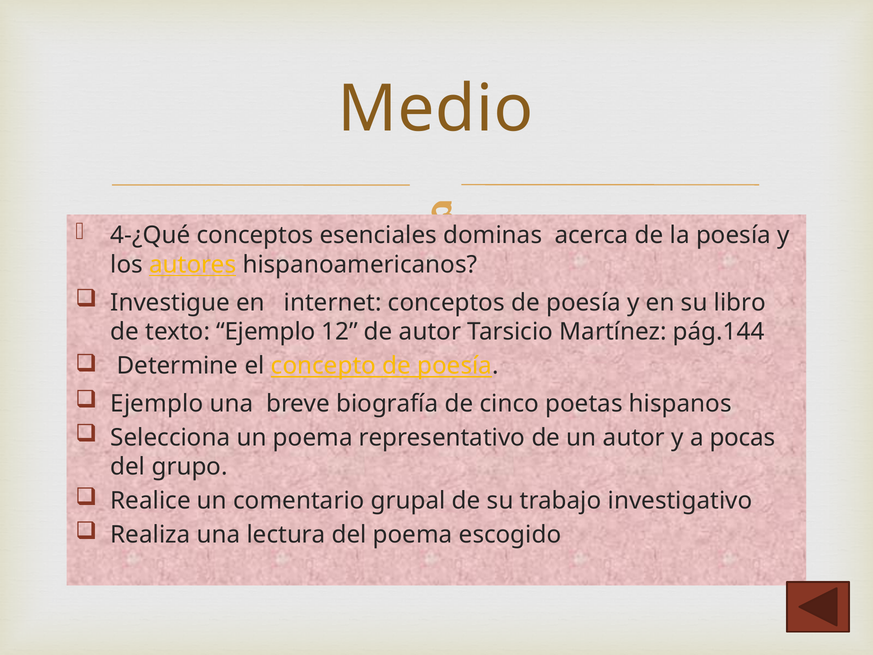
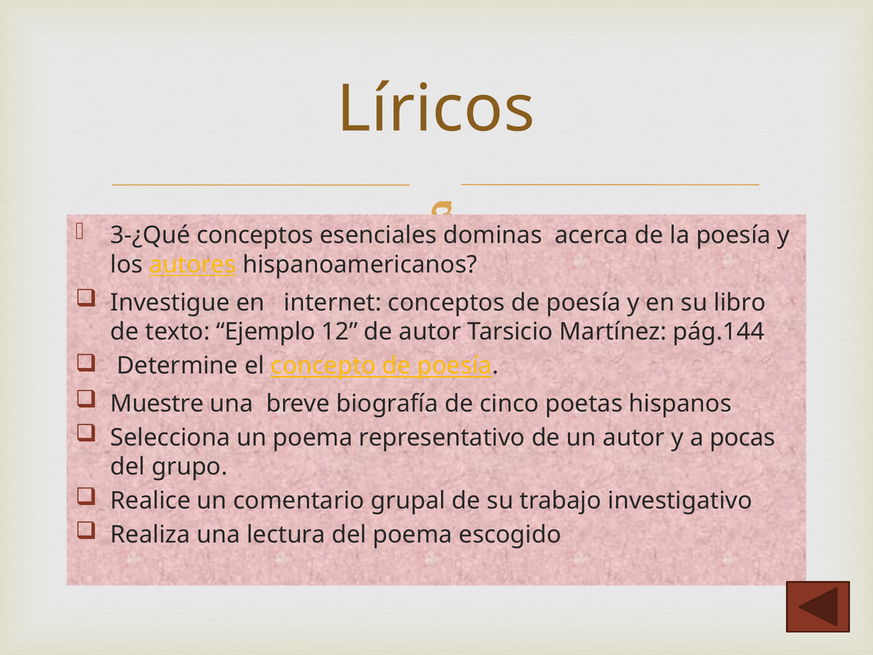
Medio: Medio -> Líricos (436, 109)
4-¿Qué: 4-¿Qué -> 3-¿Qué (150, 235)
Ejemplo: Ejemplo -> Muestre (157, 404)
